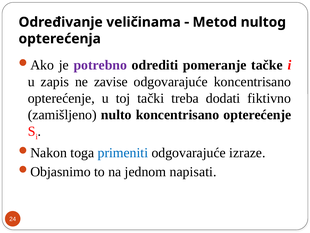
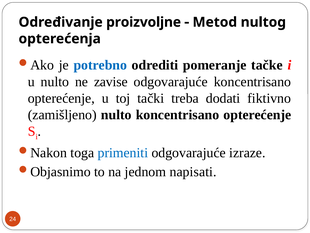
veličinama: veličinama -> proizvoljne (144, 22)
potrebno colour: purple -> blue (100, 65)
u zapis: zapis -> nulto (55, 82)
